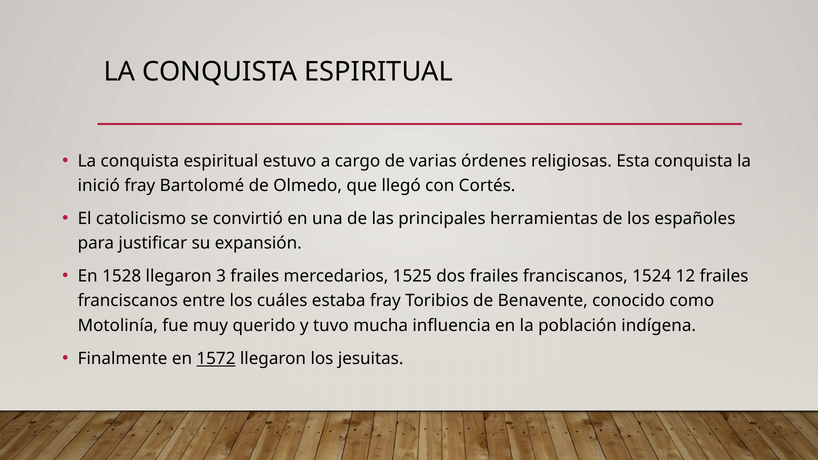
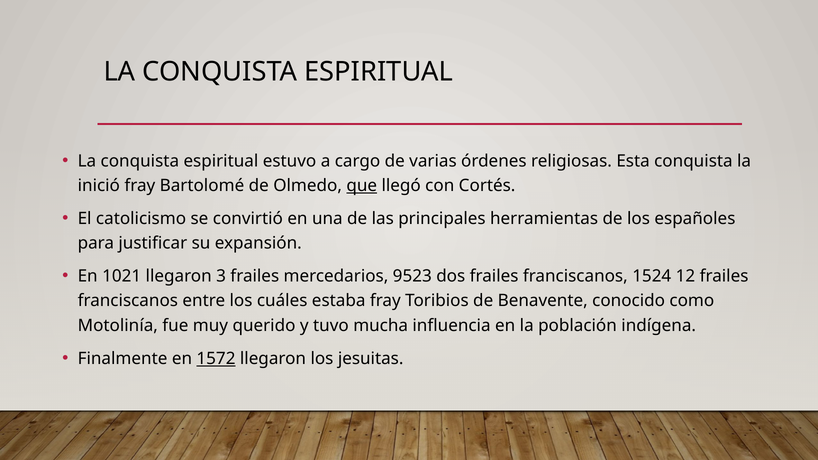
que underline: none -> present (362, 186)
1528: 1528 -> 1021 (122, 276)
1525: 1525 -> 9523 (412, 276)
